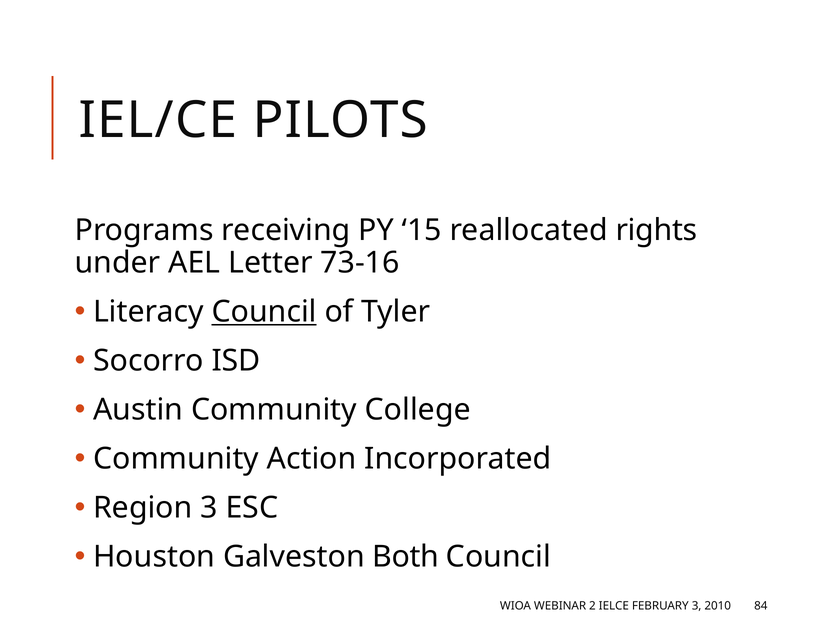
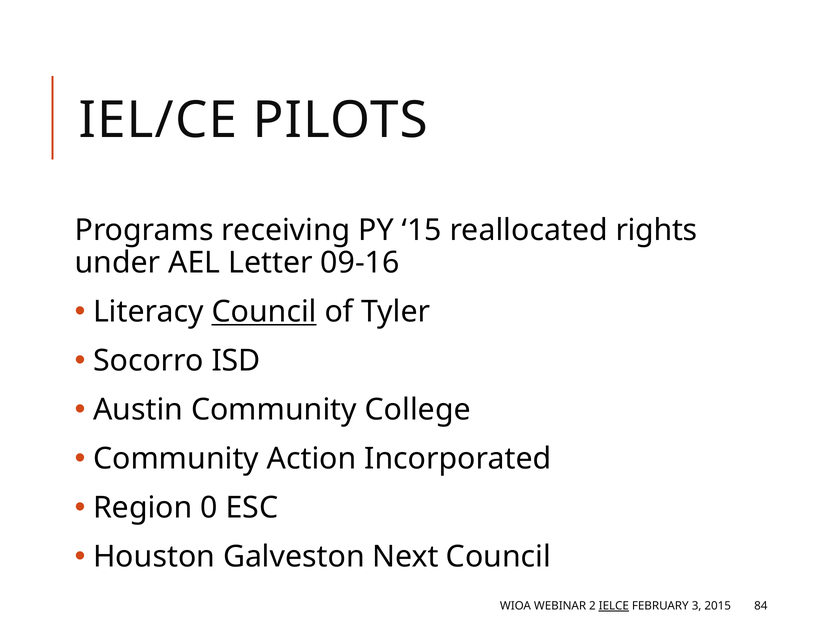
73-16: 73-16 -> 09-16 (360, 263)
Region 3: 3 -> 0 (209, 508)
Both: Both -> Next (406, 557)
IELCE underline: none -> present (614, 606)
2010: 2010 -> 2015 (718, 606)
